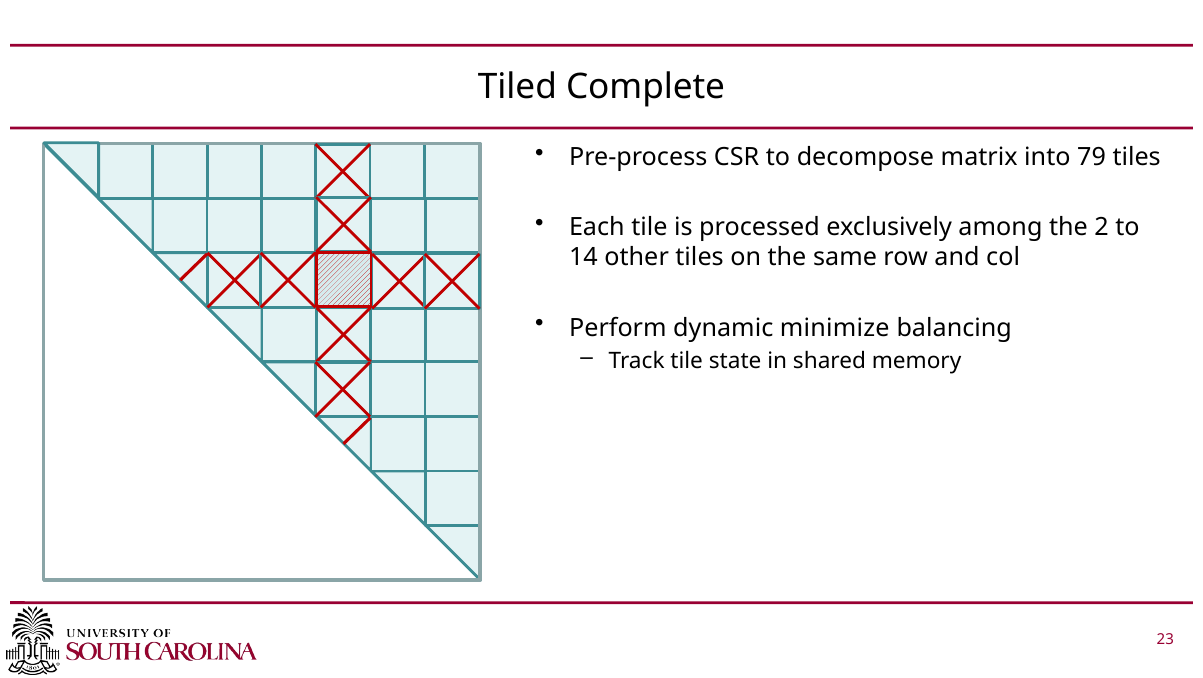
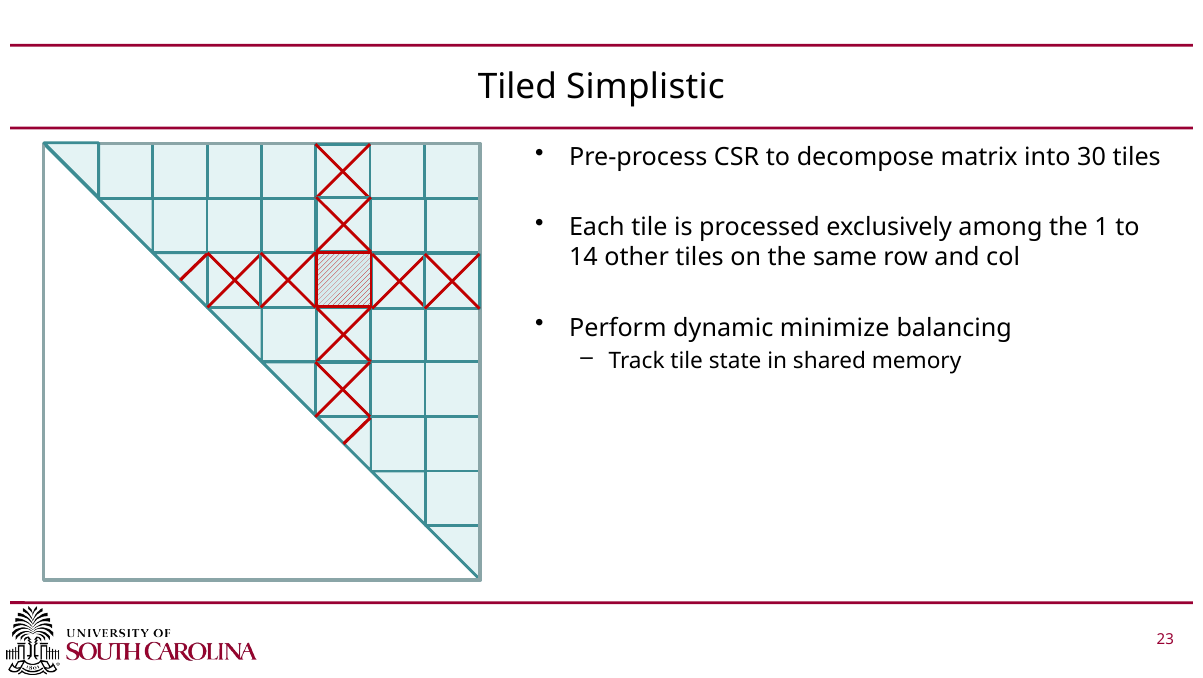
Complete: Complete -> Simplistic (645, 87)
79: 79 -> 30 (1092, 157)
2: 2 -> 1 (1102, 227)
